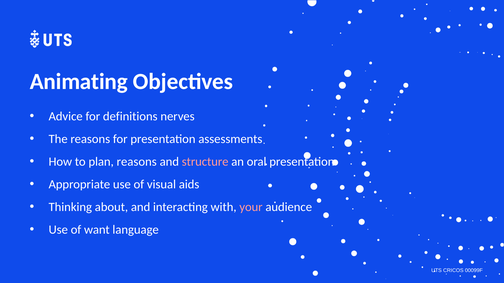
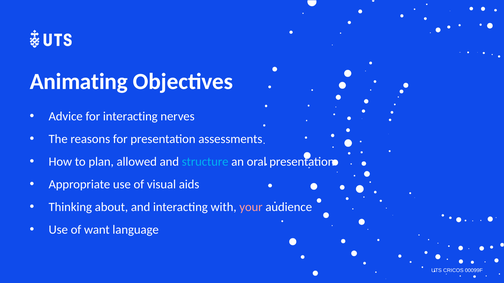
for definitions: definitions -> interacting (130, 117)
plan reasons: reasons -> allowed (137, 162)
structure colour: pink -> light blue (205, 162)
